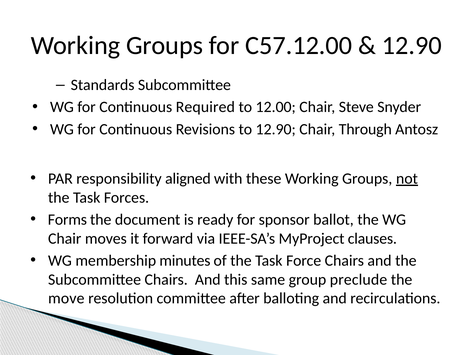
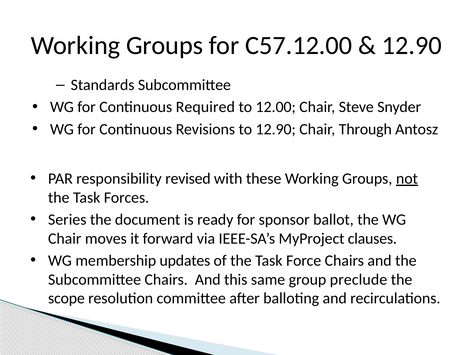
aligned: aligned -> revised (188, 178)
Forms: Forms -> Series (67, 219)
minutes: minutes -> updates (185, 260)
move: move -> scope (66, 298)
